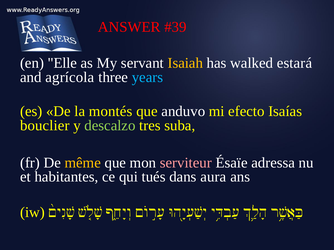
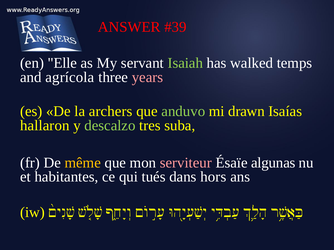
Isaiah colour: yellow -> light green (185, 63)
estará: estará -> temps (294, 63)
years colour: light blue -> pink (147, 77)
montés: montés -> archers (111, 111)
anduvo colour: white -> light green (183, 111)
efecto: efecto -> drawn (246, 111)
bouclier: bouclier -> hallaron (45, 126)
adressa: adressa -> algunas (273, 163)
aura: aura -> hors (213, 177)
